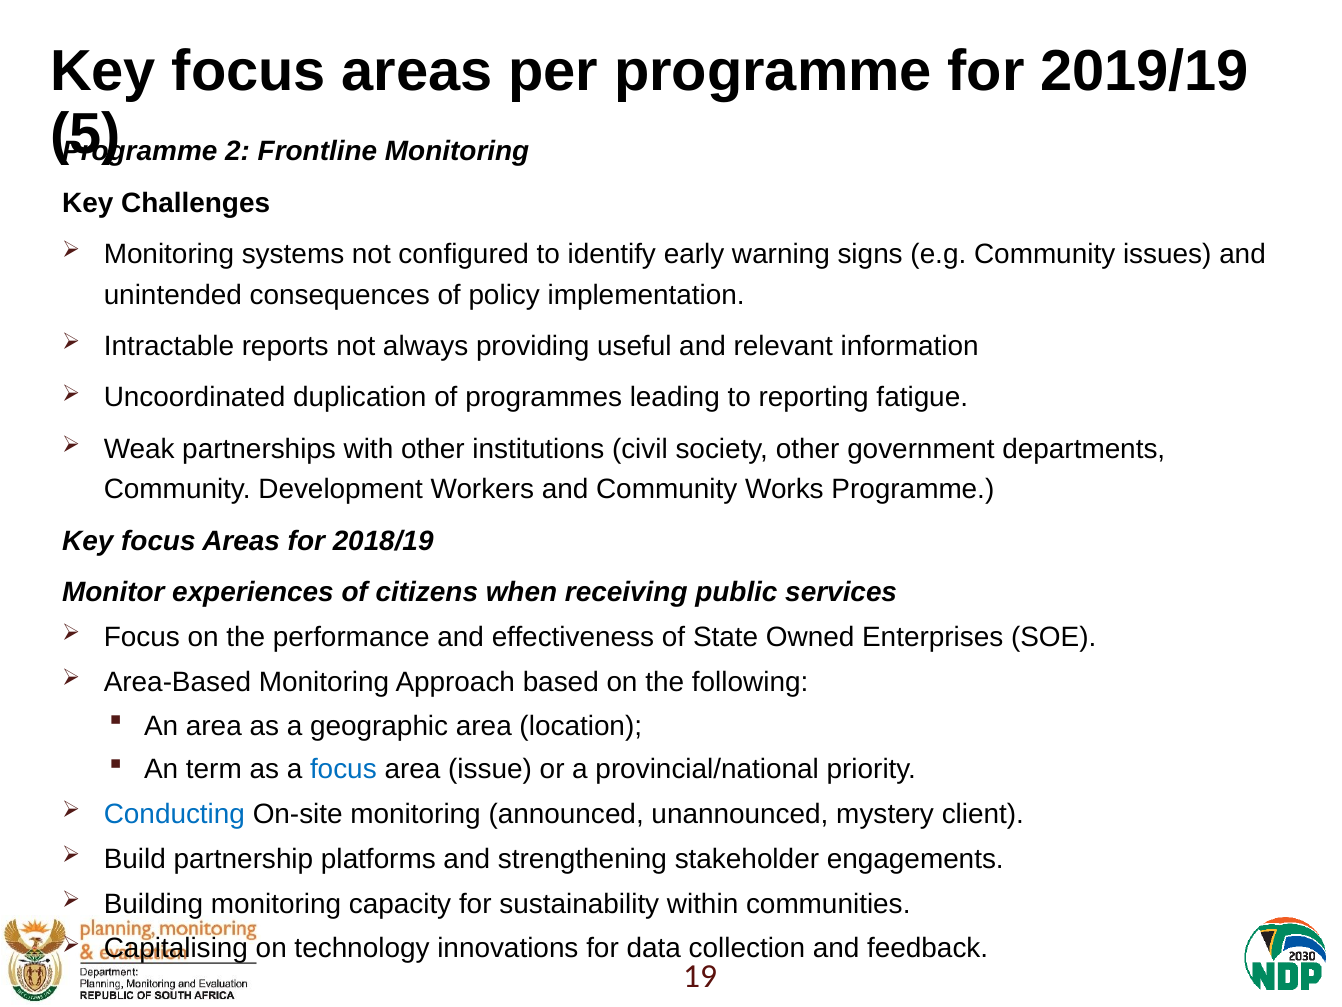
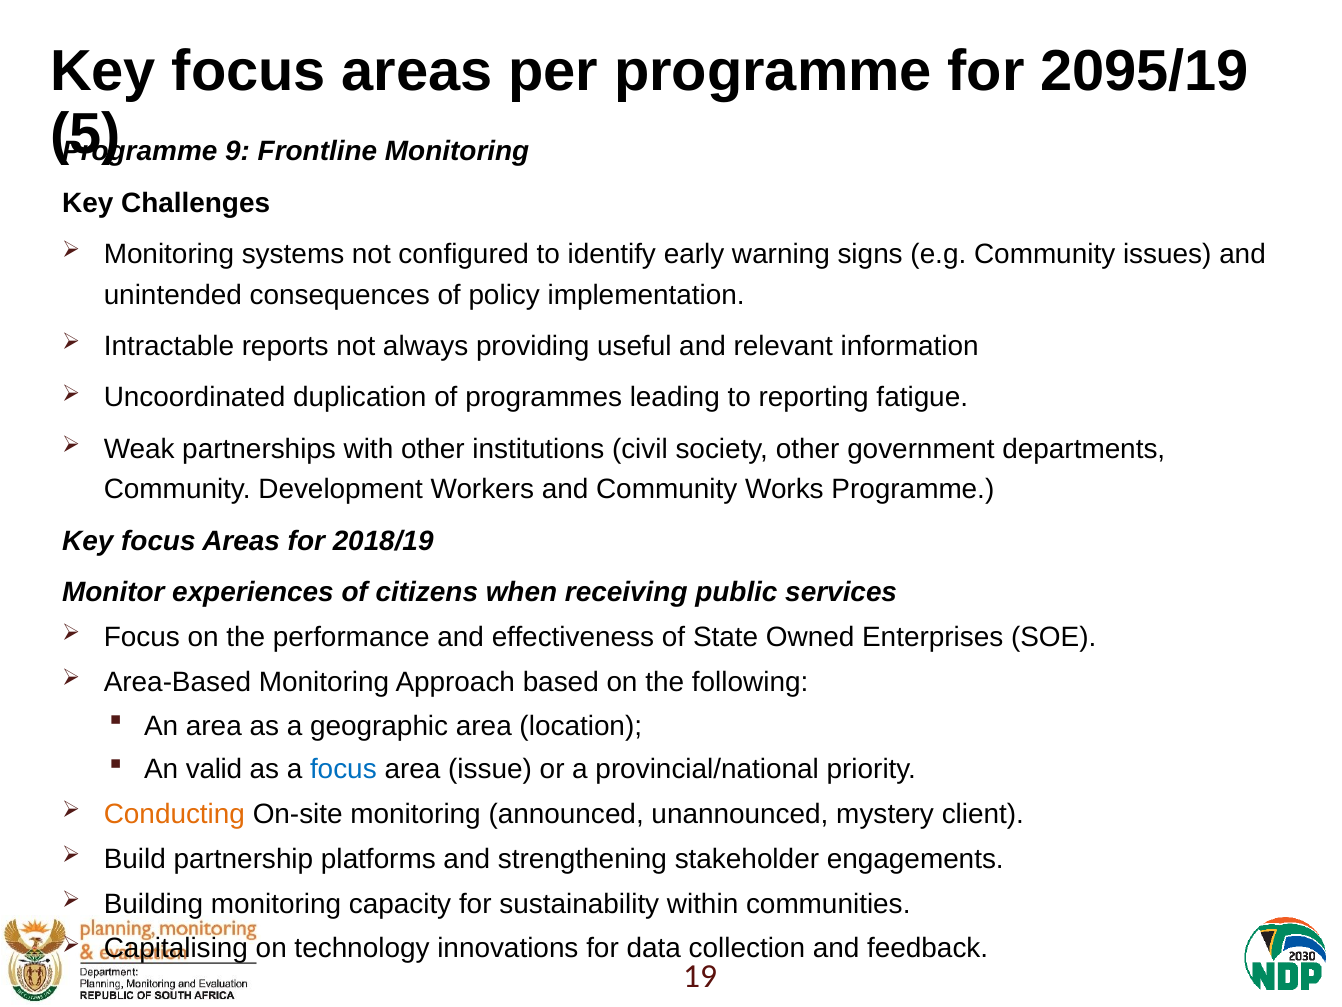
2019/19: 2019/19 -> 2095/19 (1145, 72)
2: 2 -> 9 (238, 151)
term: term -> valid (214, 769)
Conducting colour: blue -> orange (174, 814)
